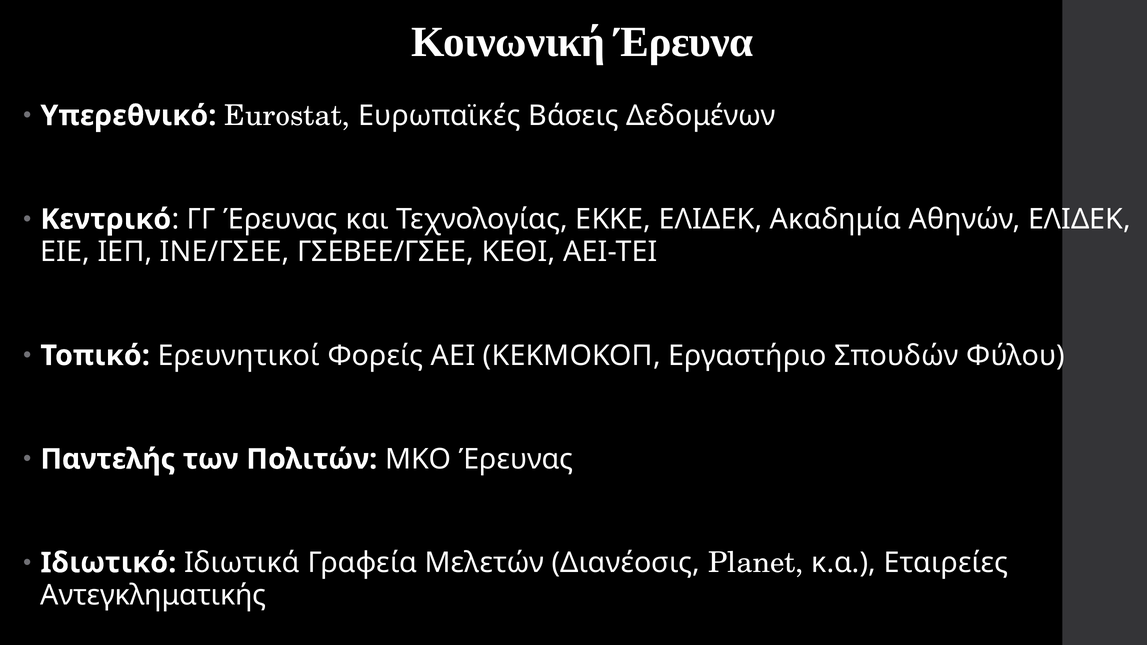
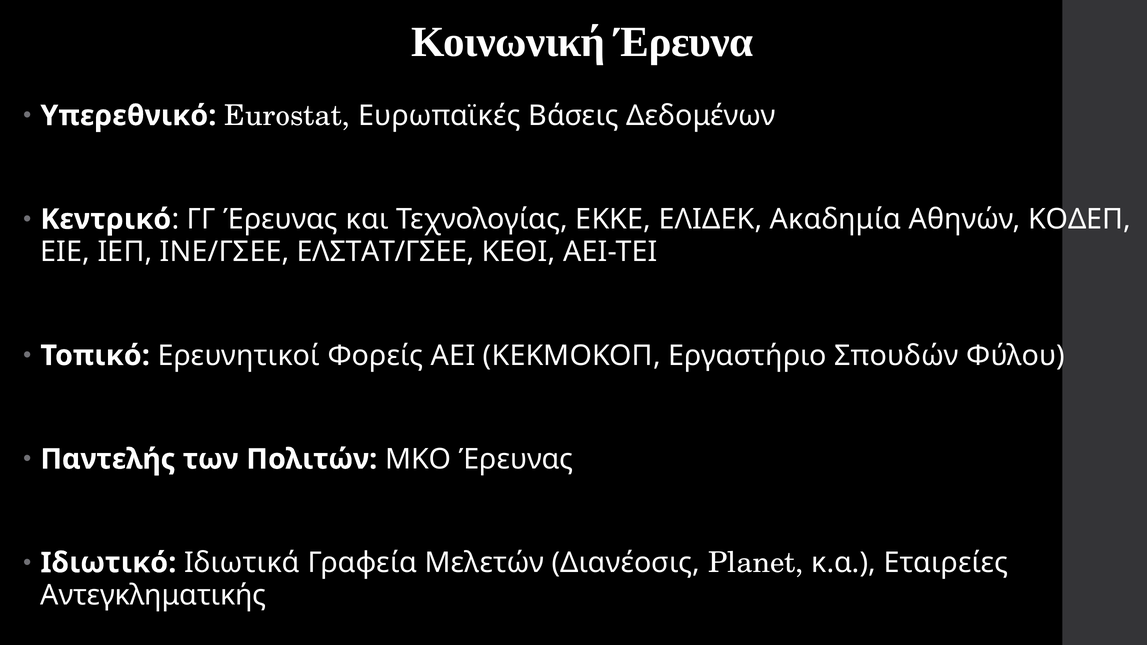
Αθηνών ΕΛΙΔΕΚ: ΕΛΙΔΕΚ -> ΚΟΔΕΠ (1079, 219)
ΓΣΕΒΕΕ/ΓΣΕΕ: ΓΣΕΒΕΕ/ΓΣΕΕ -> ΕΛΣΤΑΤ/ΓΣΕΕ (386, 252)
